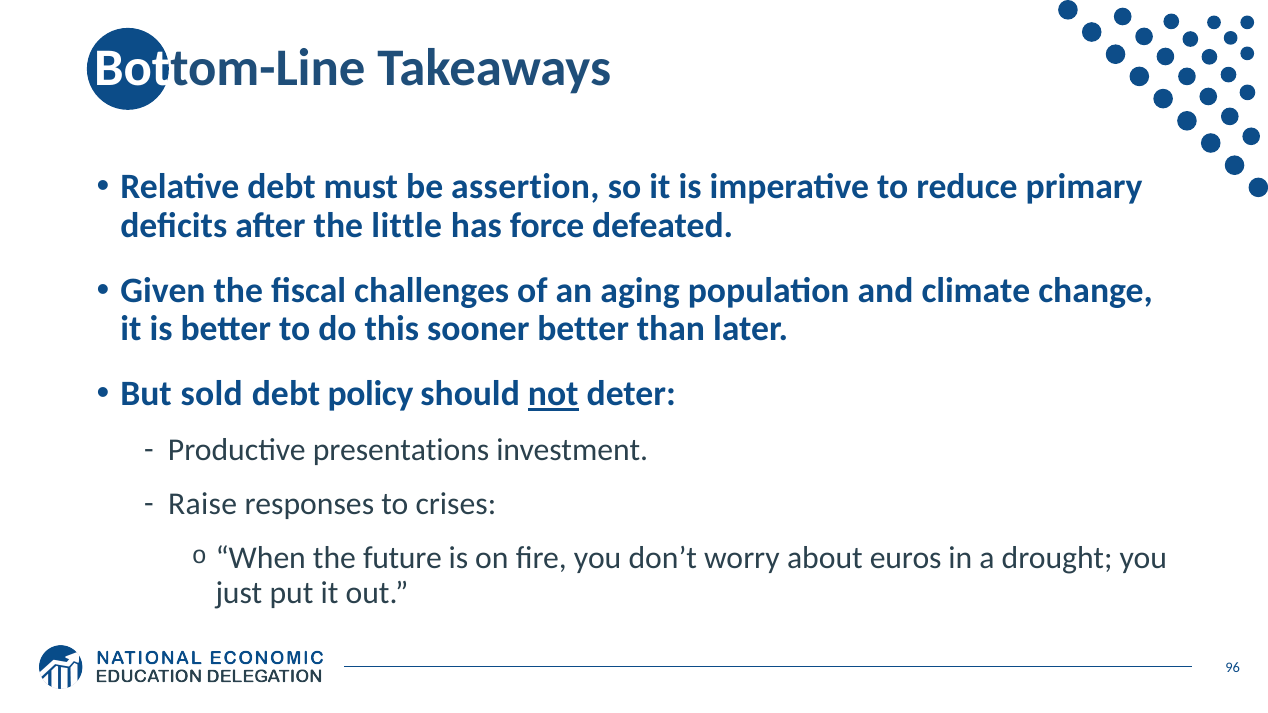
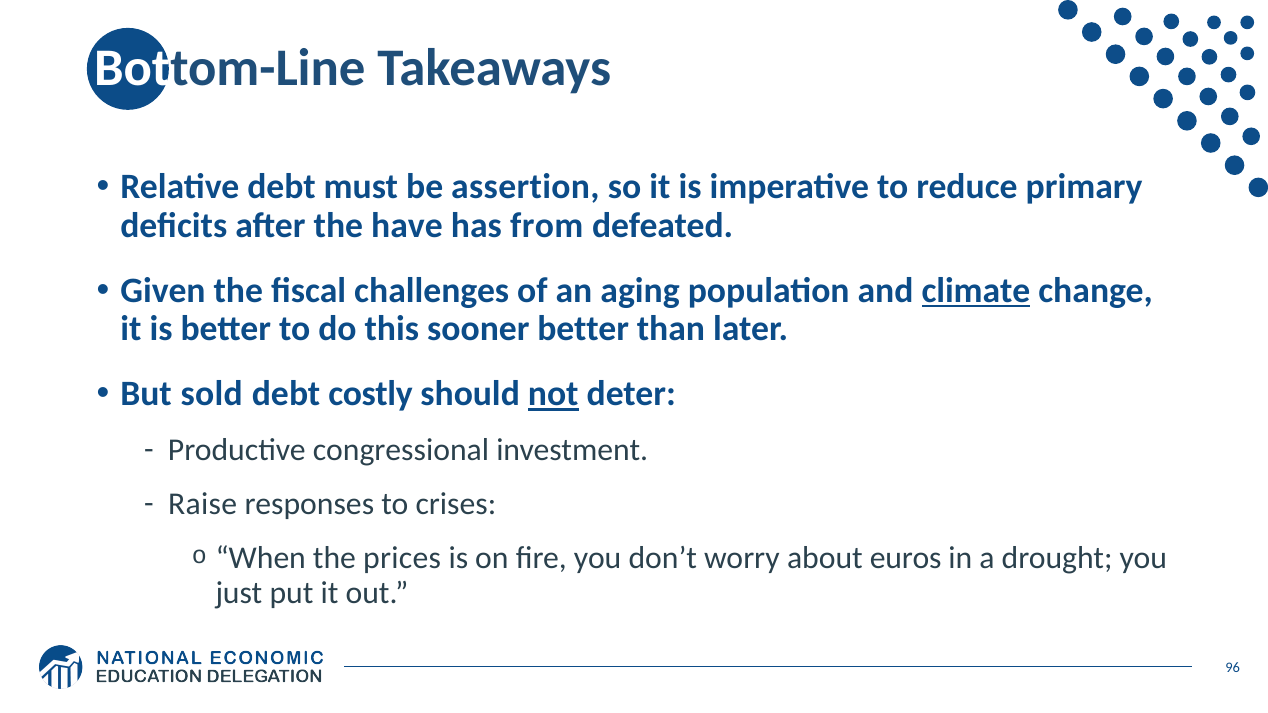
little: little -> have (407, 226)
force: force -> from (547, 226)
climate underline: none -> present (976, 291)
policy: policy -> costly (371, 394)
presentations: presentations -> congressional (401, 451)
future: future -> prices (402, 559)
